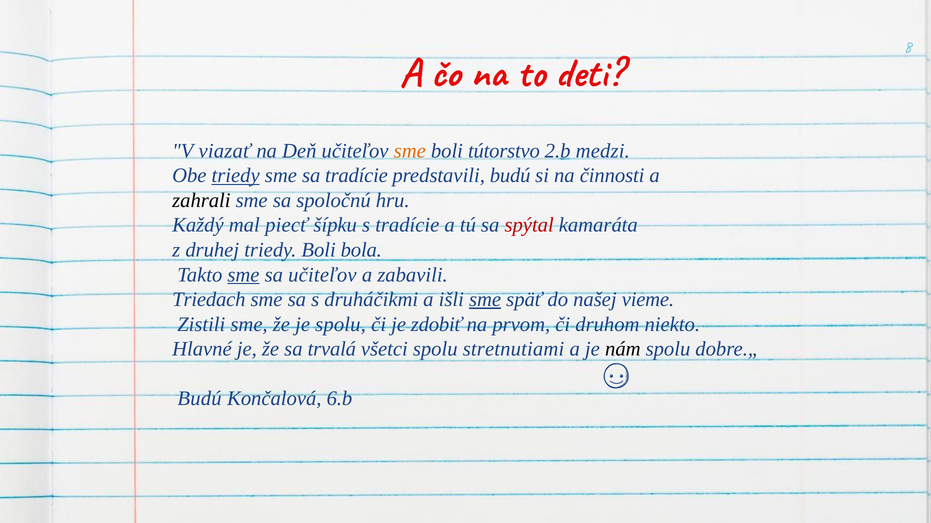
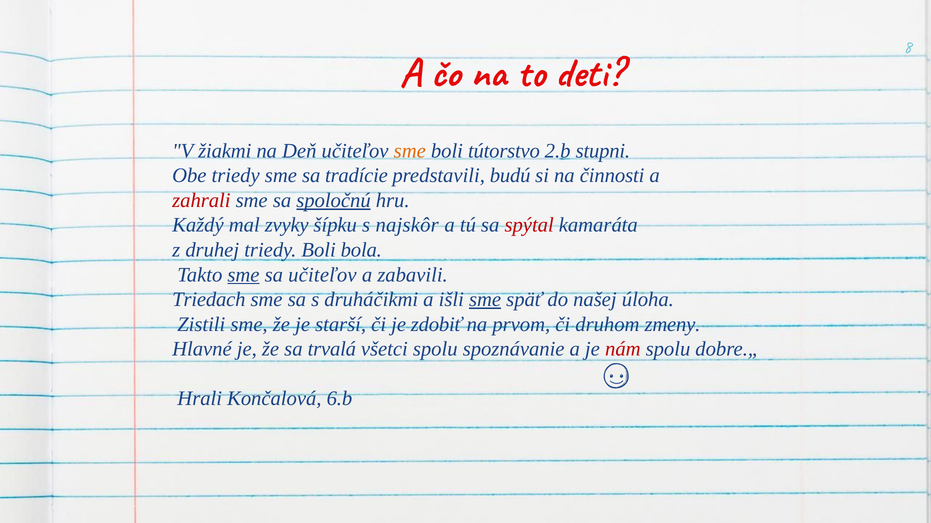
viazať: viazať -> žiakmi (225, 151)
medzi: medzi -> stupni (603, 151)
triedy underline: present -> none (236, 176)
zahrali colour: black -> red (201, 201)
spoločnú underline: none -> present (333, 201)
piecť: piecť -> zvyky (287, 225)
s tradície: tradície -> najskôr (407, 225)
vieme: vieme -> úloha (648, 300)
je spolu: spolu -> starší (341, 325)
niekto: niekto -> zmeny (672, 325)
stretnutiami: stretnutiami -> spoznávanie (514, 350)
nám colour: black -> red (623, 350)
Budú: Budú -> Hrali (200, 399)
